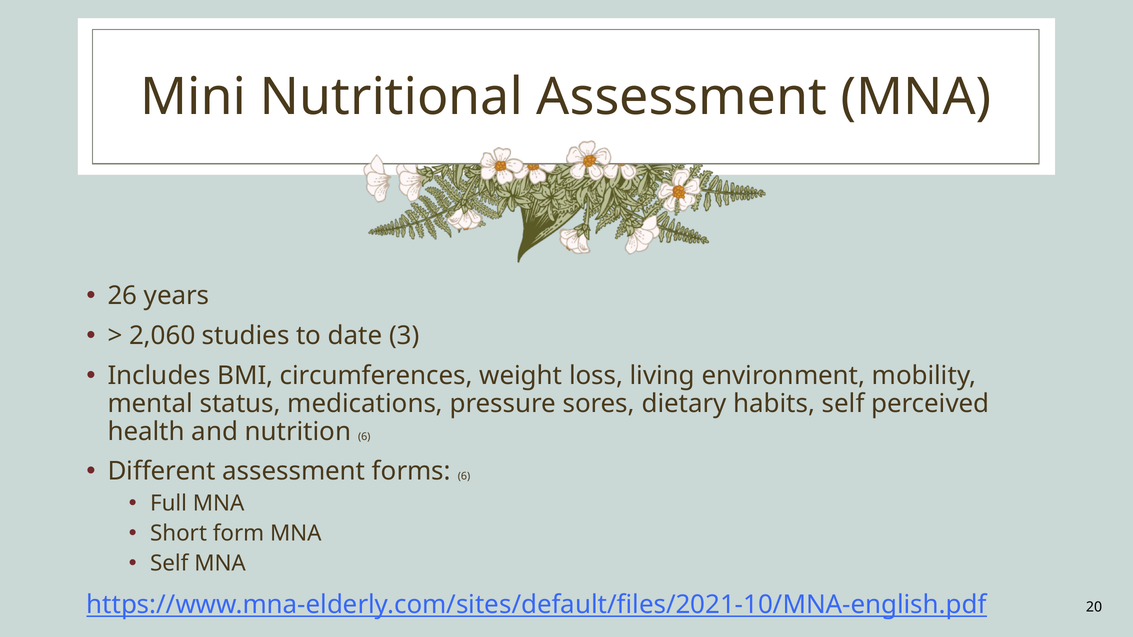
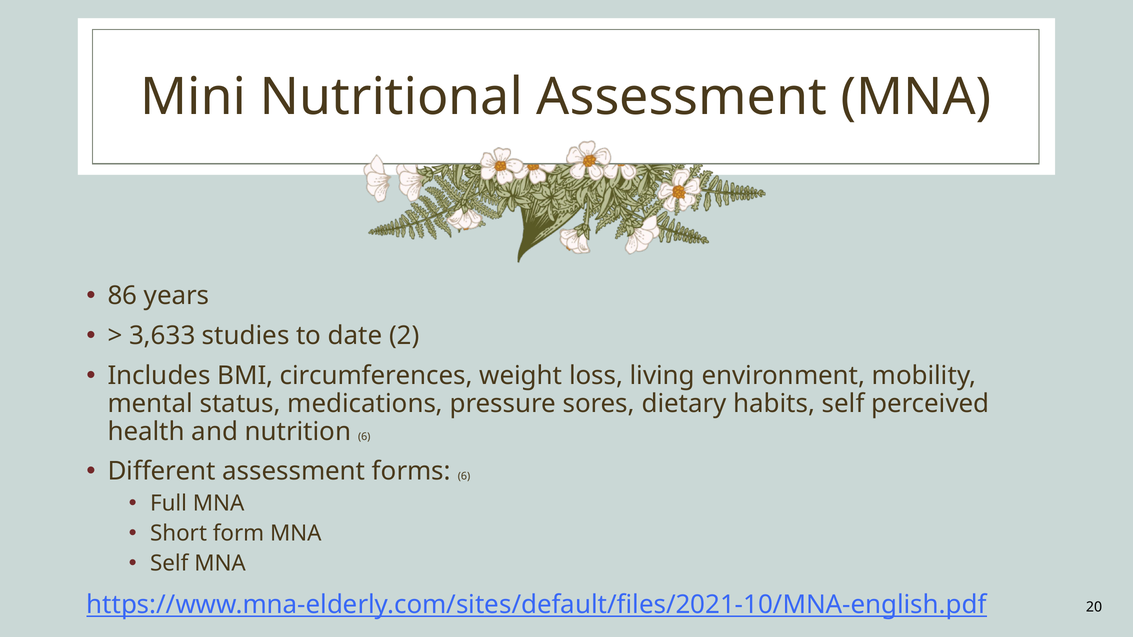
26: 26 -> 86 (122, 296)
2,060: 2,060 -> 3,633 (162, 336)
3: 3 -> 2 (404, 336)
